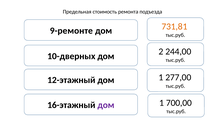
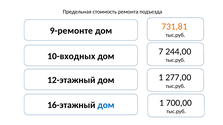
10-дверных: 10-дверных -> 10-входных (71, 56)
2: 2 -> 7 (161, 52)
дом colour: purple -> blue (106, 105)
